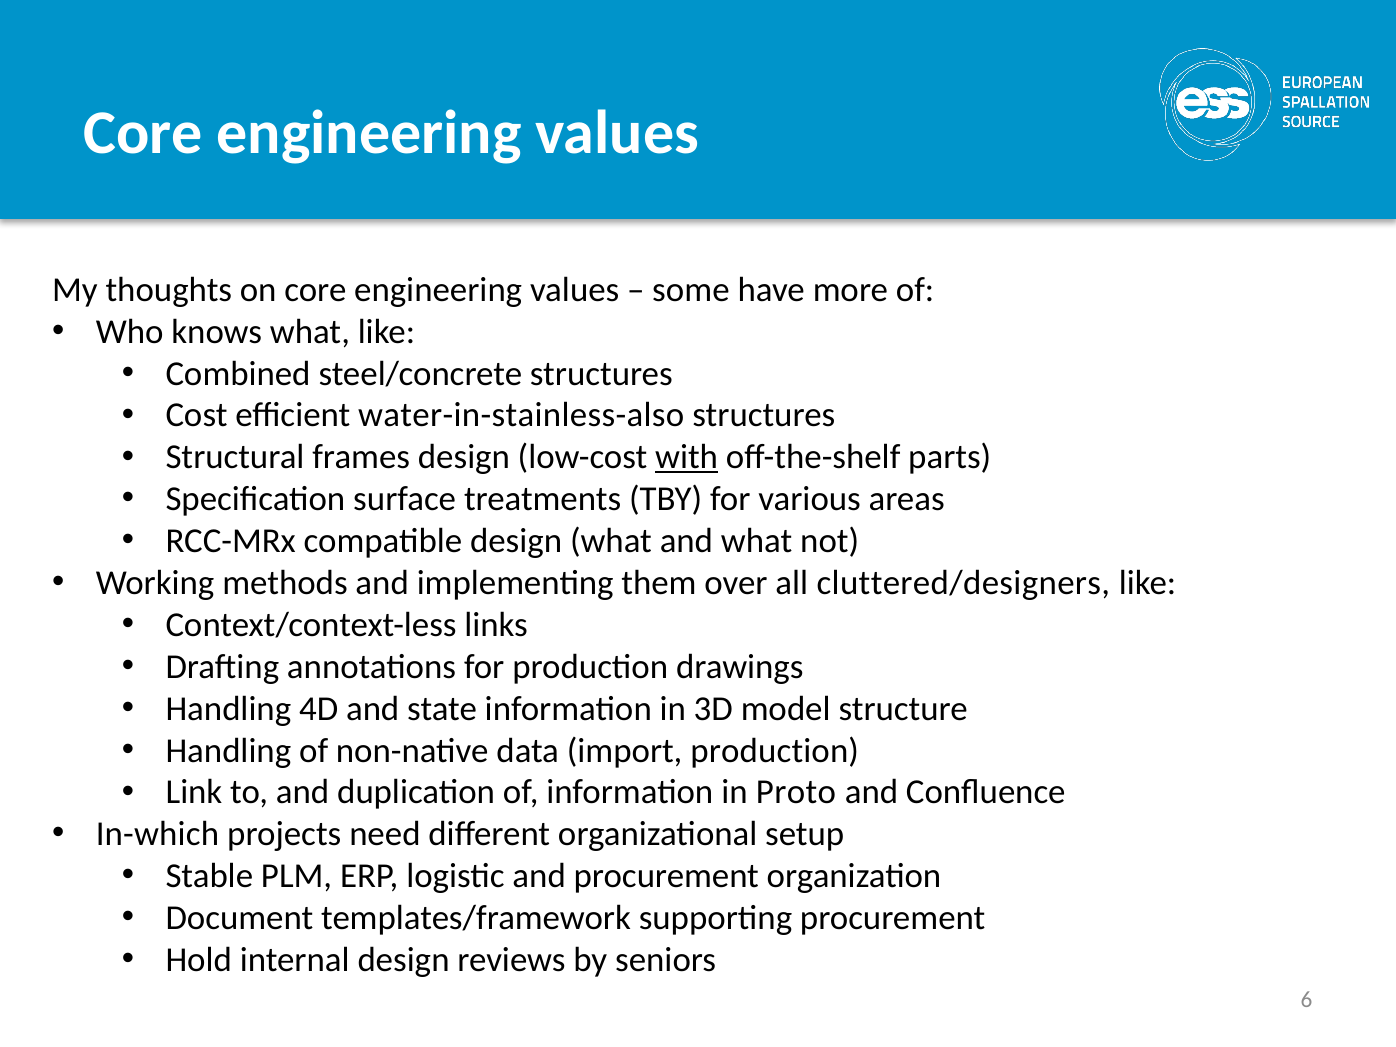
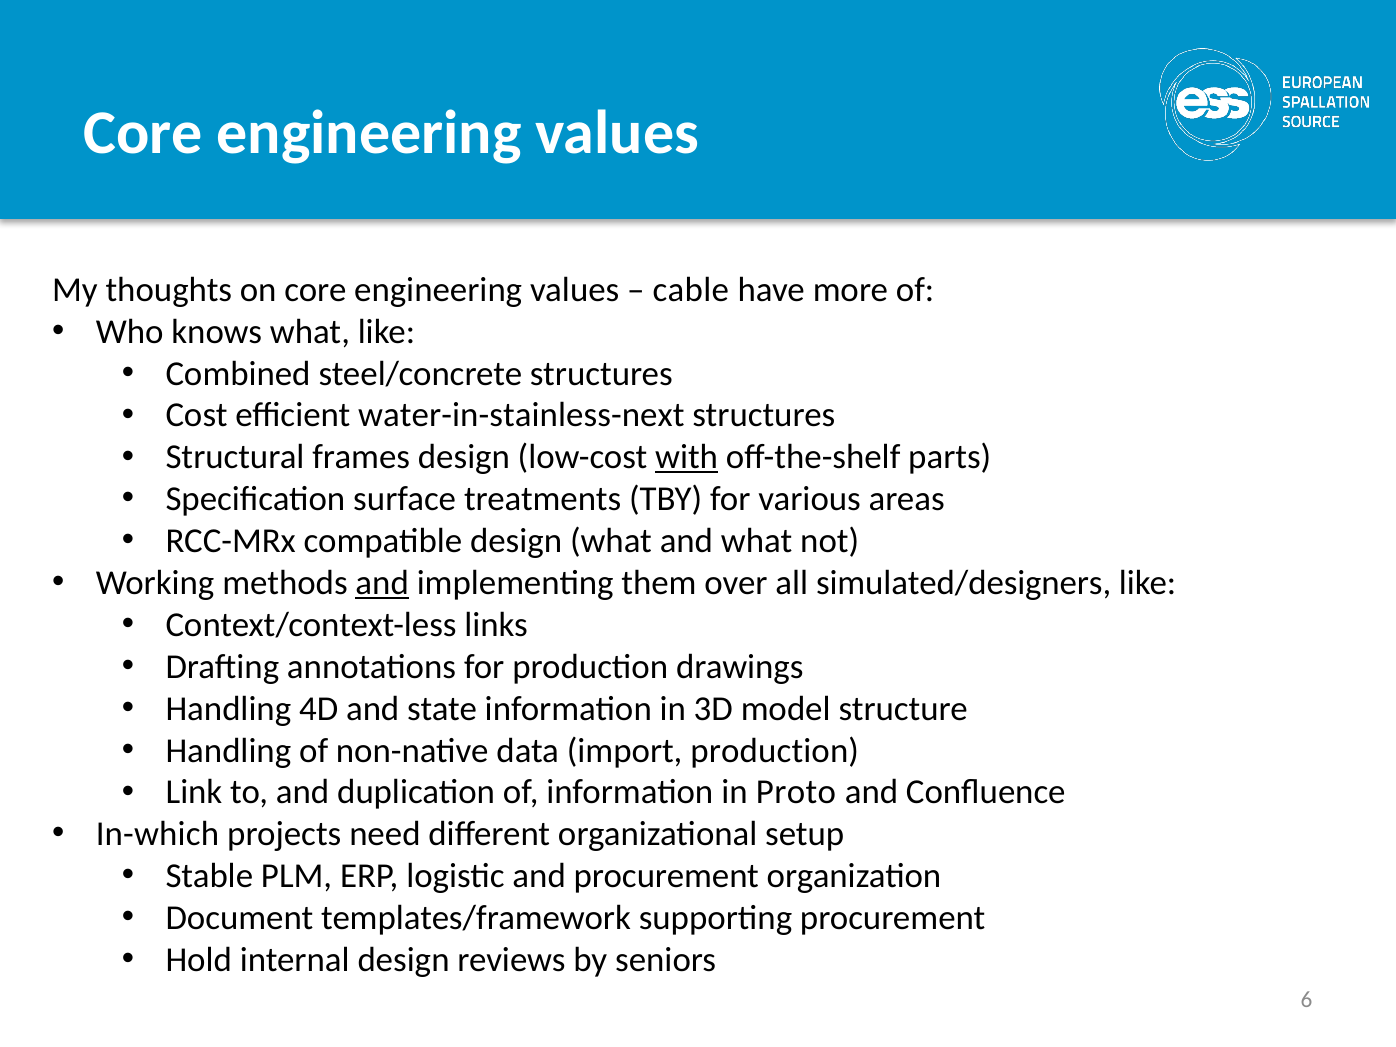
some: some -> cable (691, 290)
water-in-stainless-also: water-in-stainless-also -> water-in-stainless-next (521, 415)
and underline: none -> present (382, 583)
cluttered/designers: cluttered/designers -> simulated/designers (964, 583)
